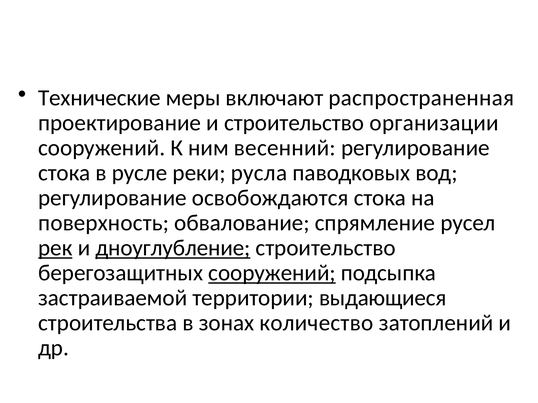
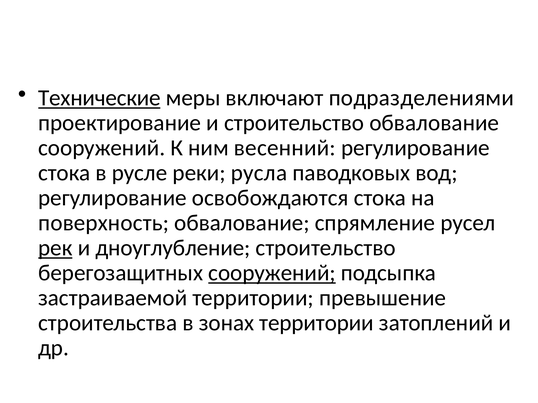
Технические underline: none -> present (99, 98)
распространенная: распространенная -> подразделениями (421, 98)
строительство организации: организации -> обвалование (434, 123)
дноуглубление underline: present -> none (173, 248)
выдающиеся: выдающиеся -> превышение (383, 298)
зонах количество: количество -> территории (317, 323)
